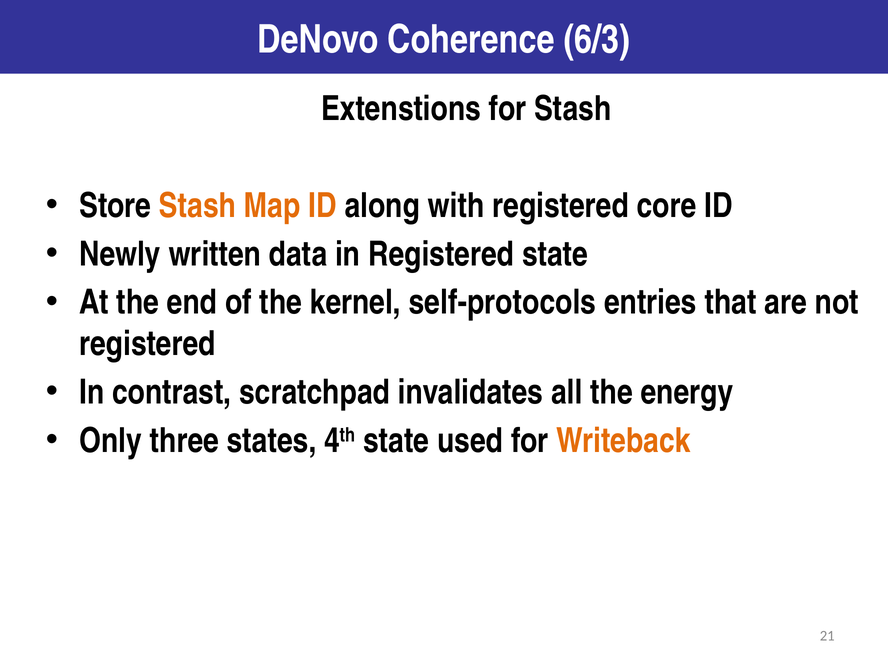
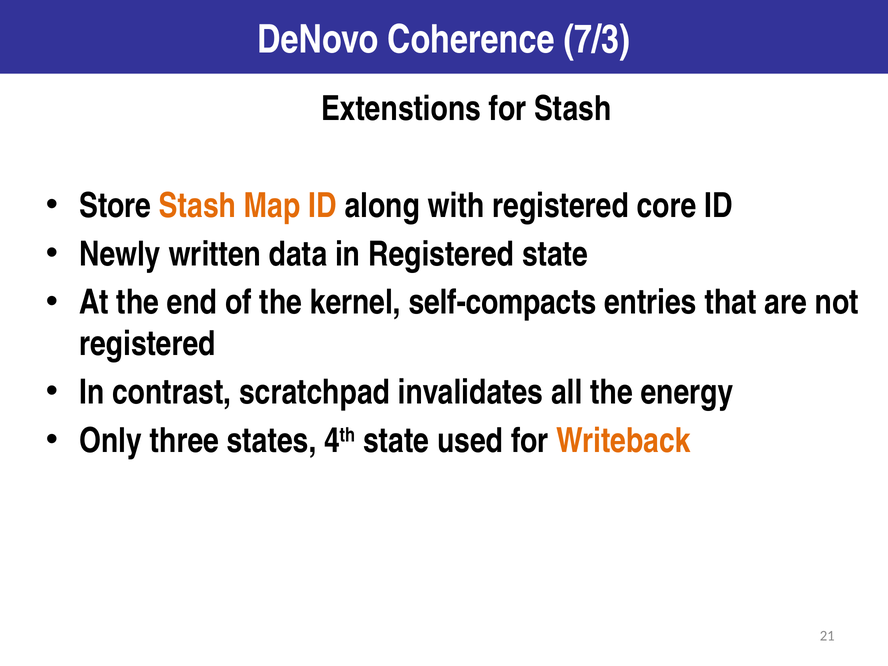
6/3: 6/3 -> 7/3 (597, 40)
self-protocols: self-protocols -> self-compacts (503, 303)
